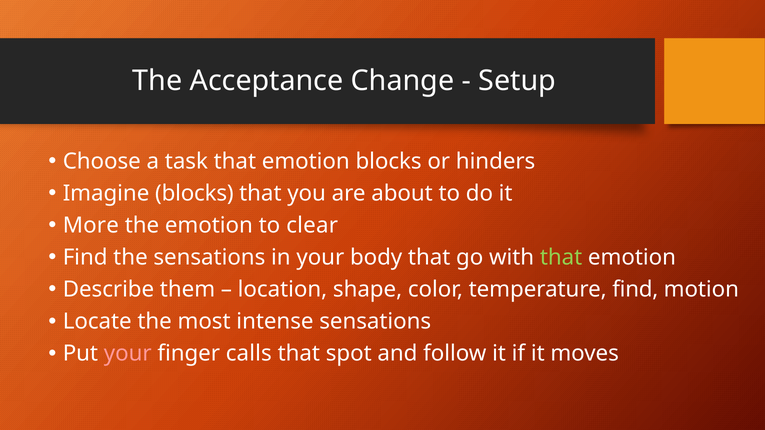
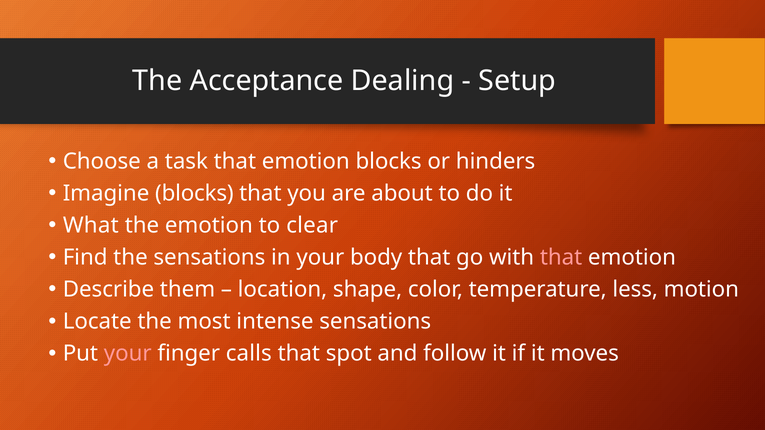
Change: Change -> Dealing (403, 81)
More: More -> What (91, 226)
that colour: light green -> pink (561, 258)
temperature find: find -> less (635, 290)
